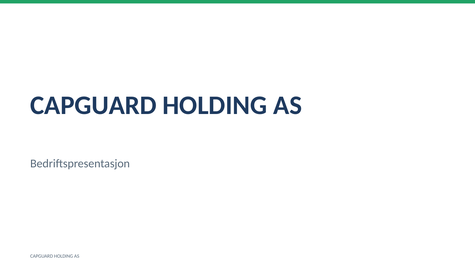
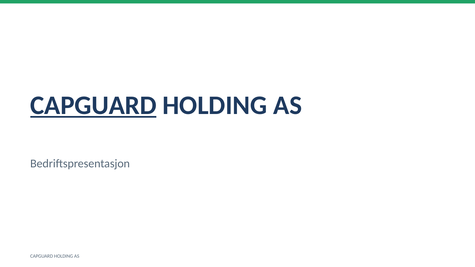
CAPGUARD underline: none -> present (93, 105)
